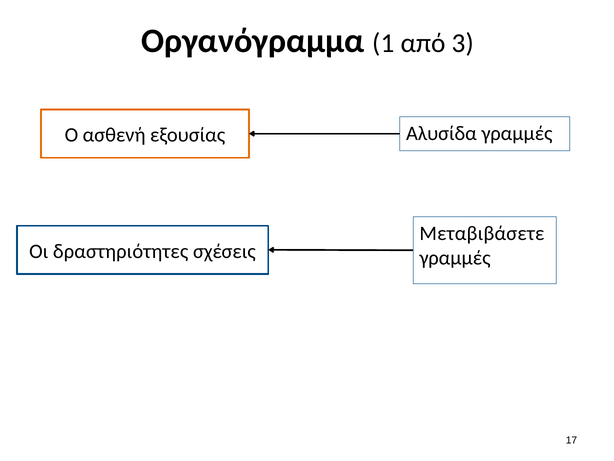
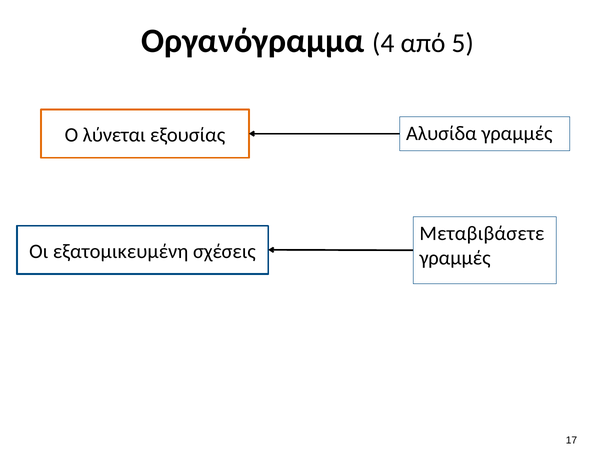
1: 1 -> 4 (383, 43)
3: 3 -> 5 (463, 43)
ασθενή: ασθενή -> λύνεται (114, 135)
δραστηριότητες: δραστηριότητες -> εξατομικευμένη (121, 251)
